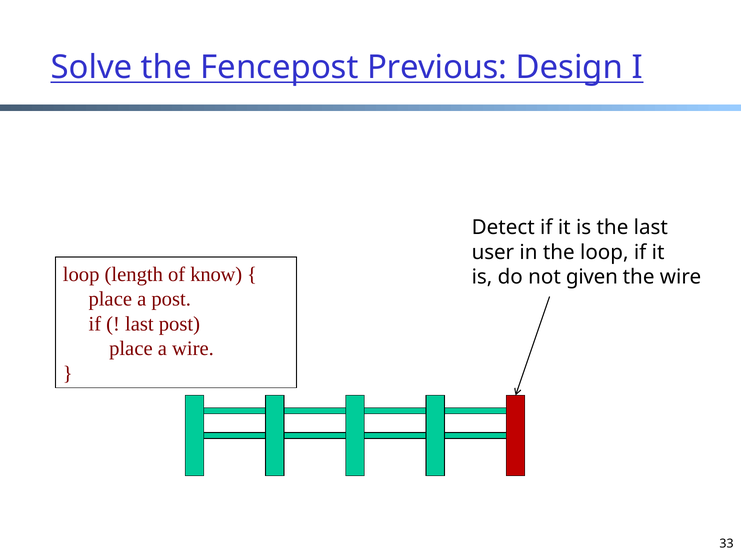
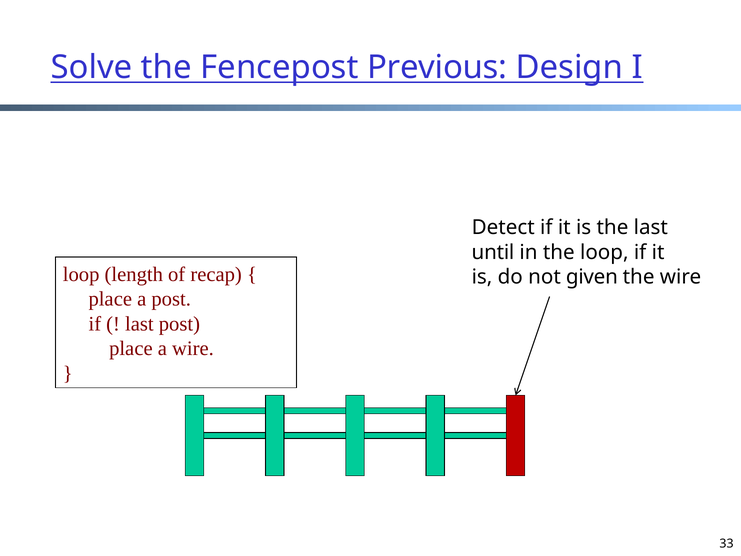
user: user -> until (493, 252)
know: know -> recap (216, 274)
